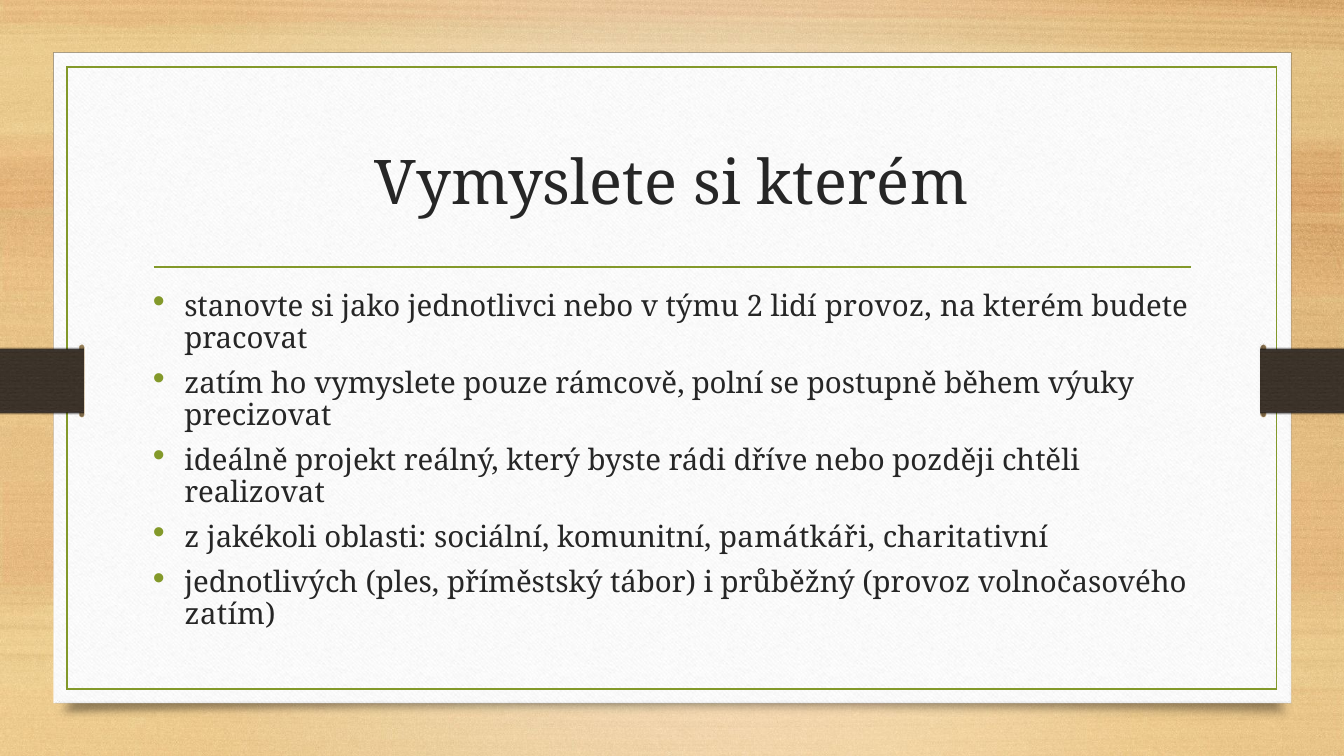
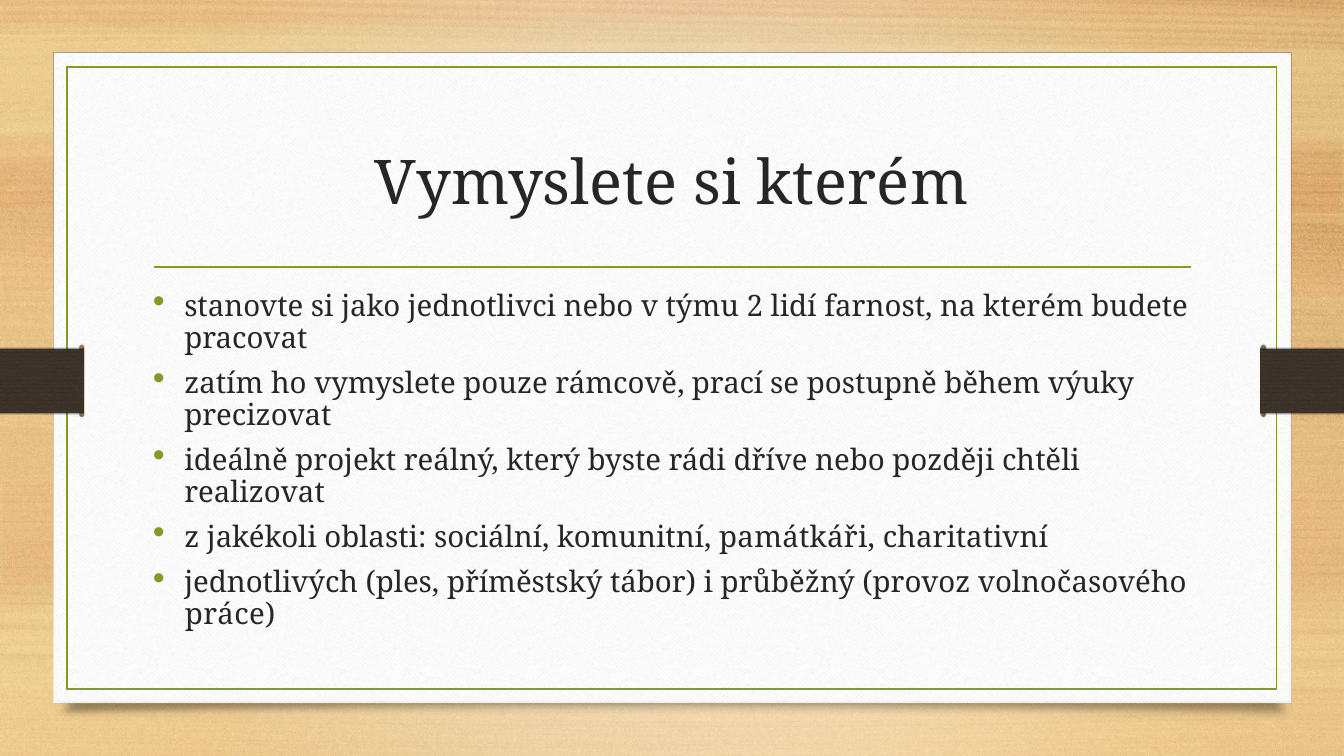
lidí provoz: provoz -> farnost (878, 307)
polní: polní -> prací (728, 384)
zatím: zatím -> práce (230, 615)
